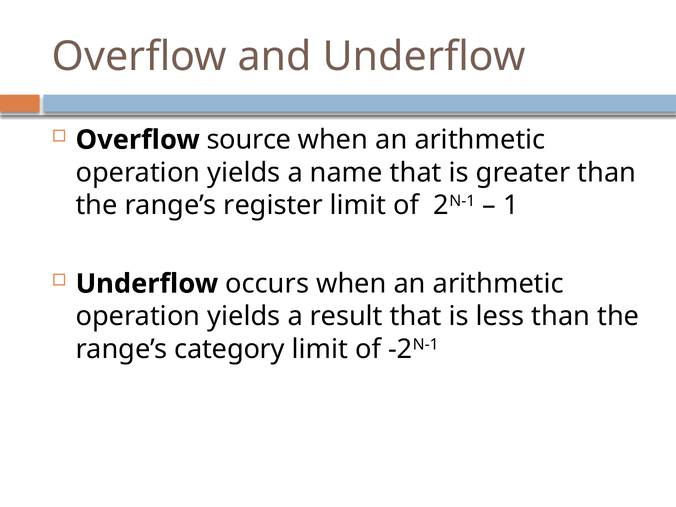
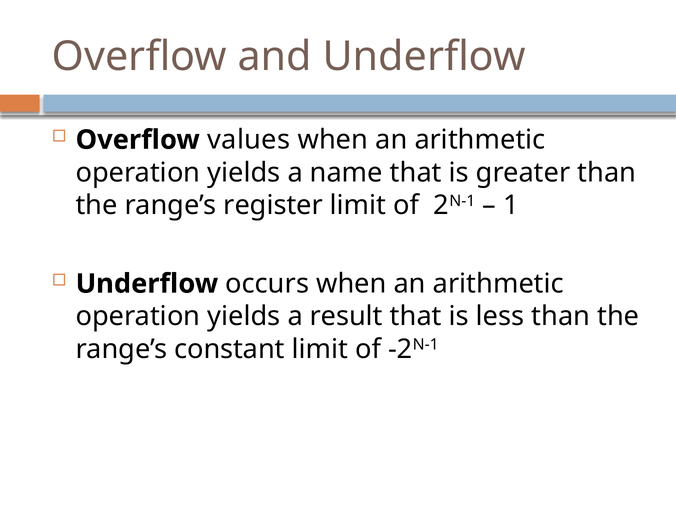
source: source -> values (249, 140)
category: category -> constant (230, 349)
